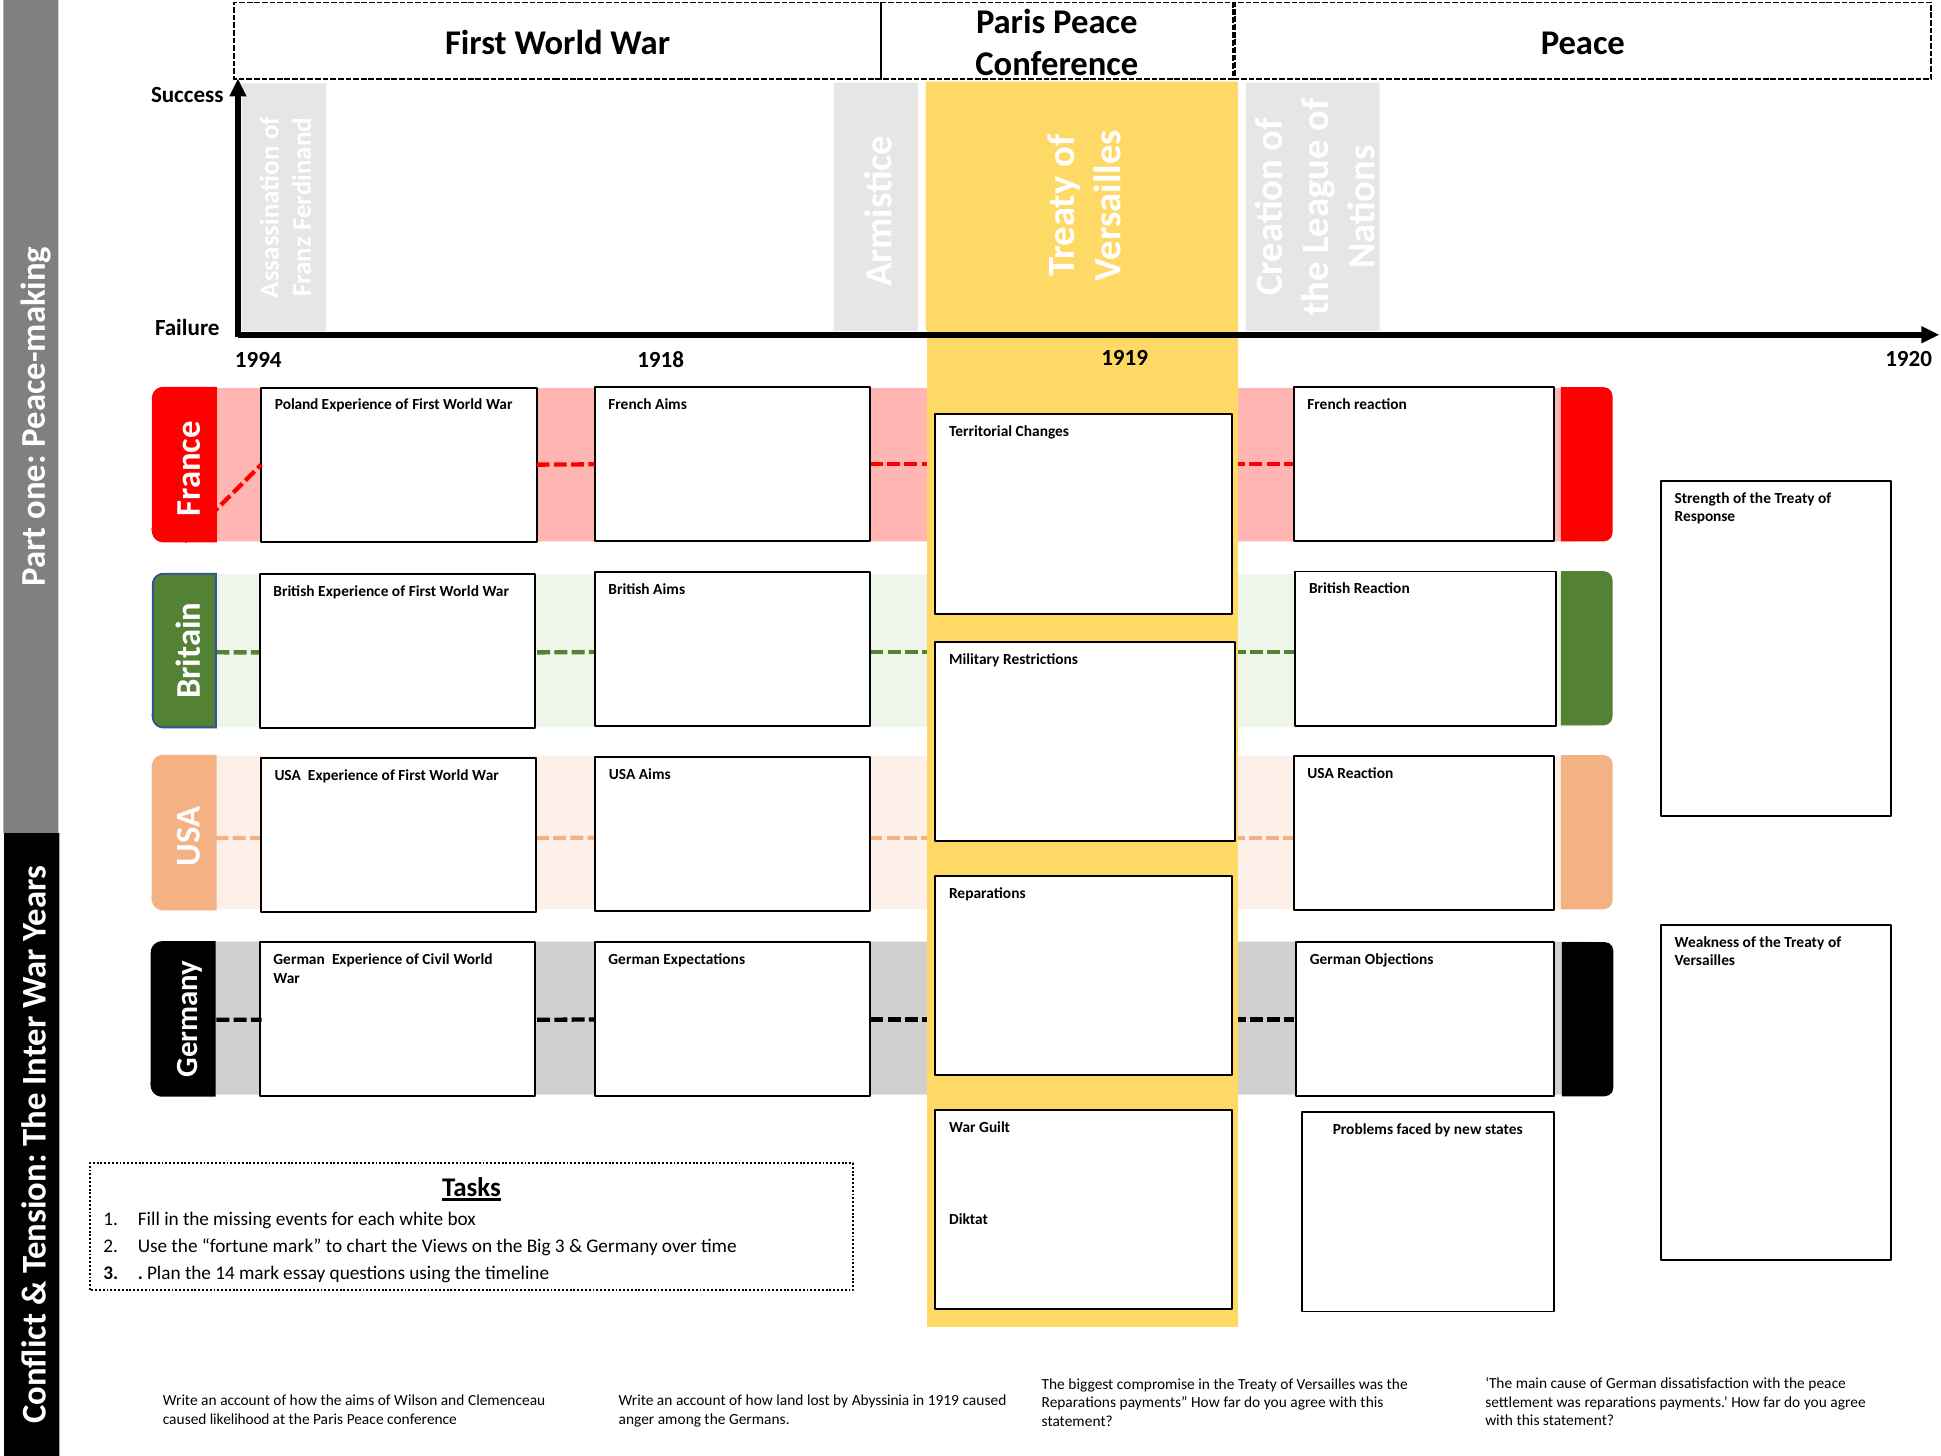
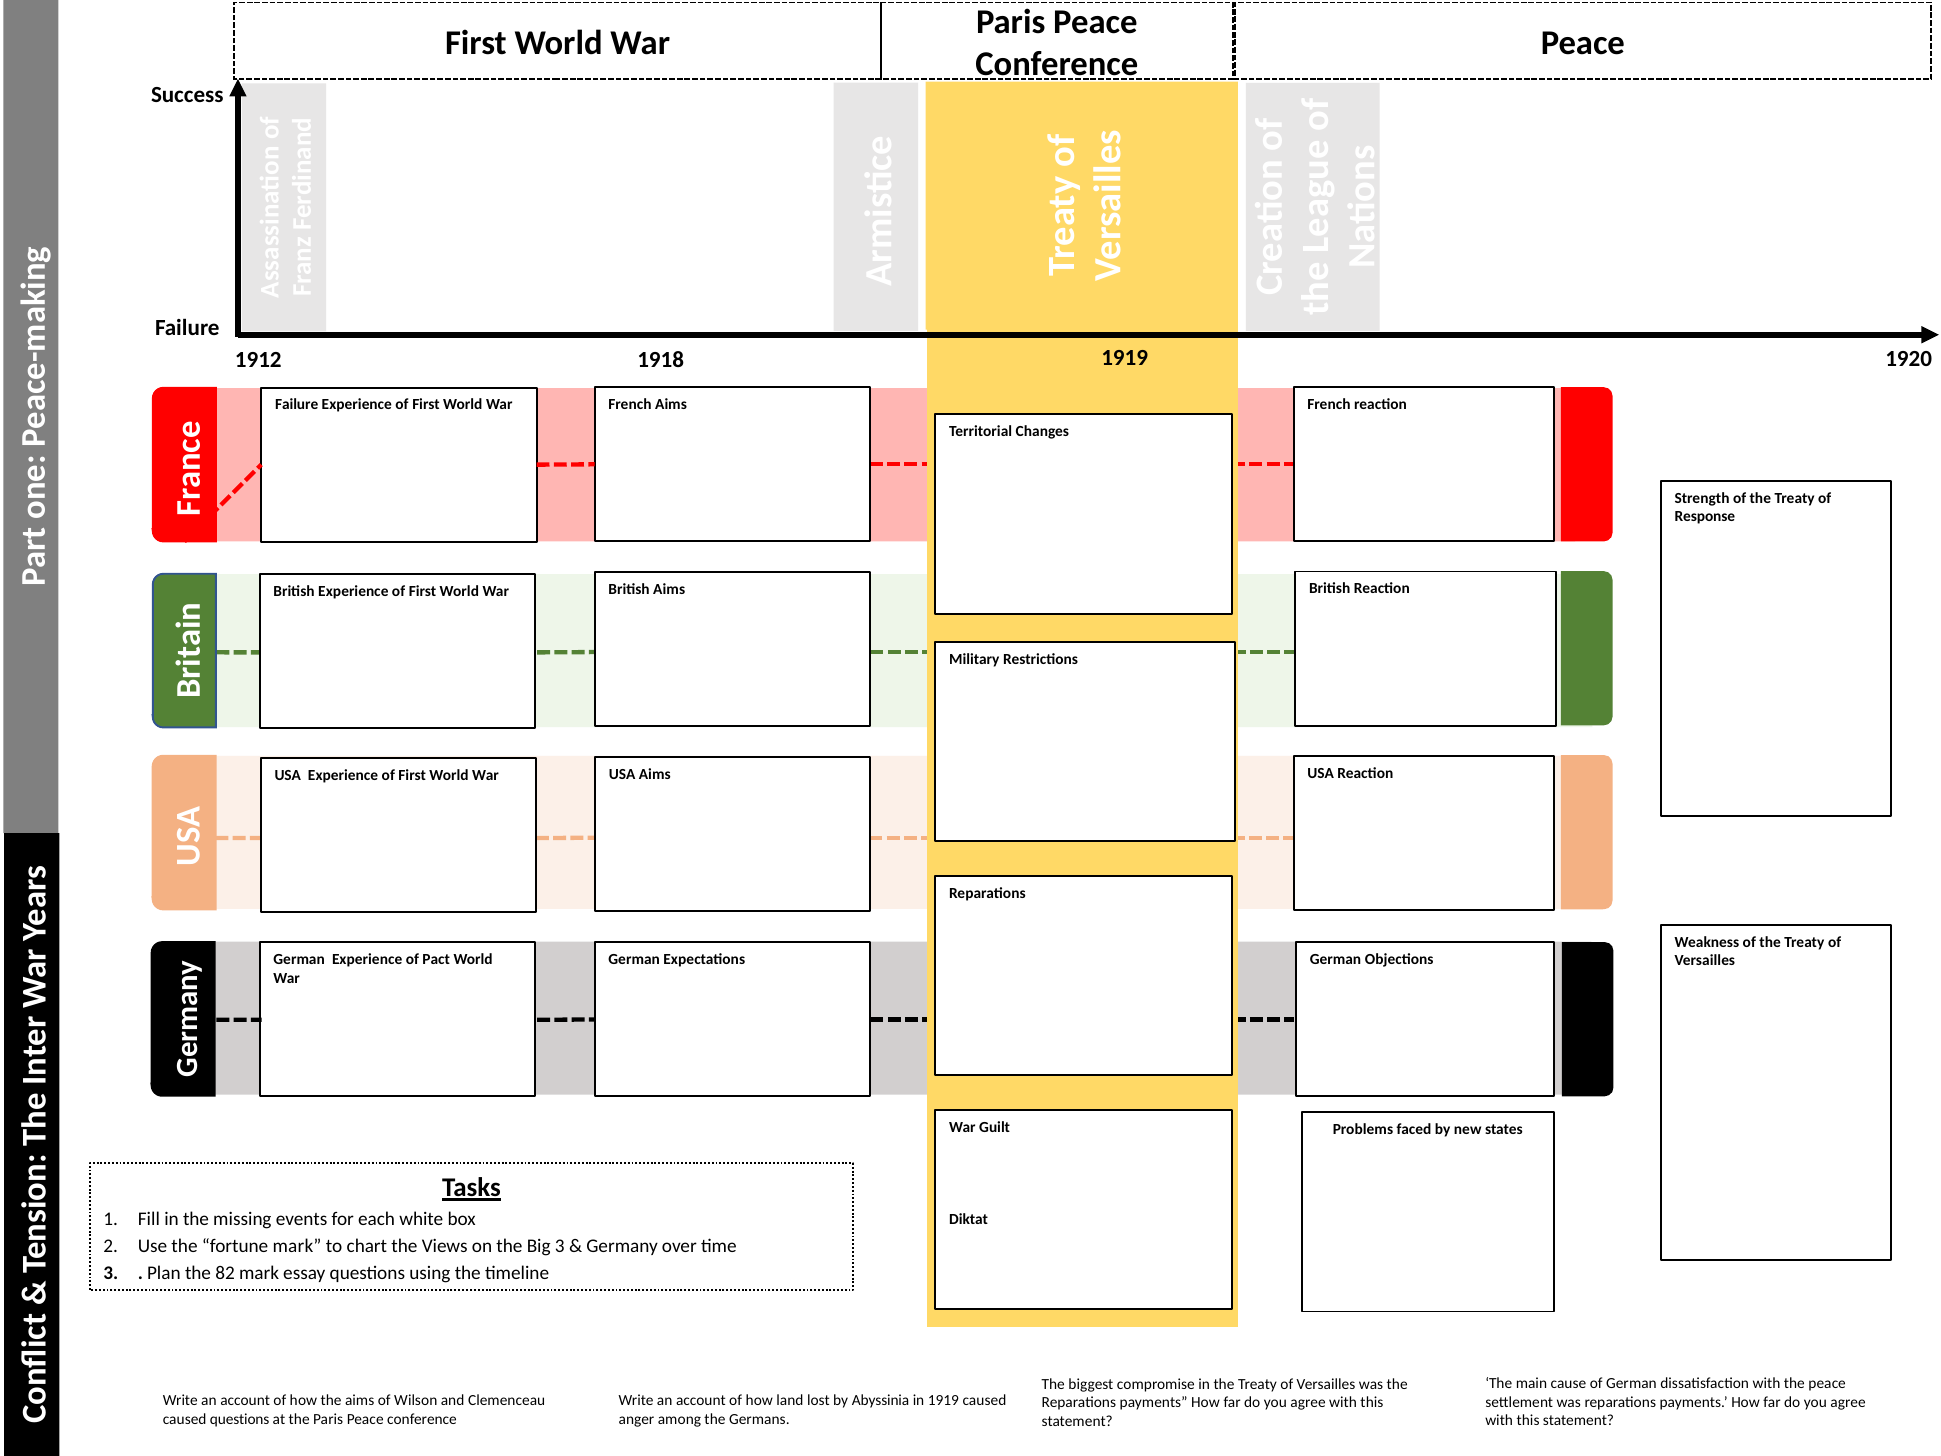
1994: 1994 -> 1912 (258, 359)
Poland: Poland -> Failure (297, 405)
Civil: Civil -> Pact (436, 959)
14: 14 -> 82 (225, 1273)
caused likelihood: likelihood -> questions (240, 1419)
